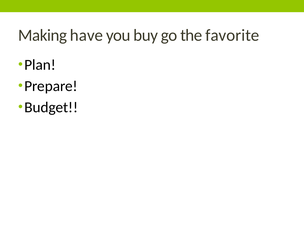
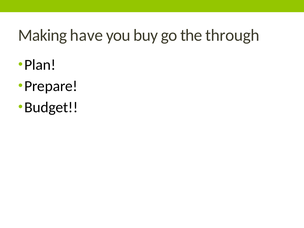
favorite: favorite -> through (232, 35)
